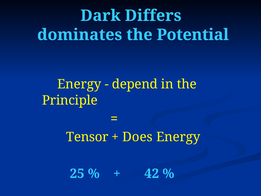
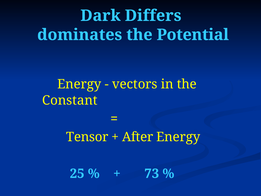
depend: depend -> vectors (135, 84)
Principle: Principle -> Constant (70, 100)
Does: Does -> After (138, 137)
42: 42 -> 73 (152, 173)
